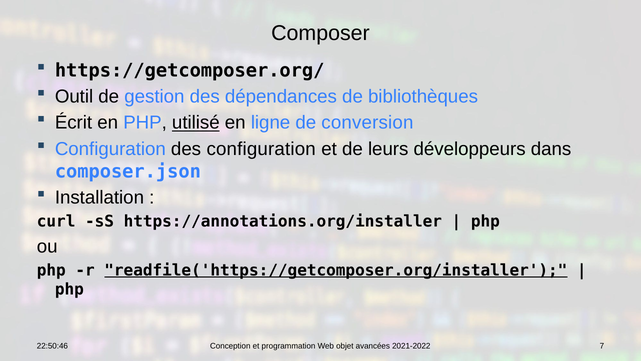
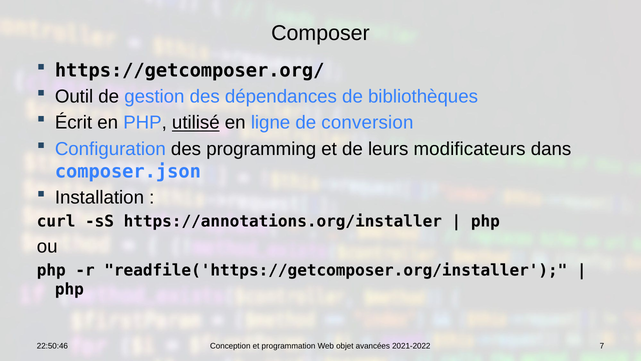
des configuration: configuration -> programming (261, 149)
développeurs: développeurs -> modificateurs (470, 149)
readfile('https://getcomposer.org/installer underline: present -> none (336, 270)
